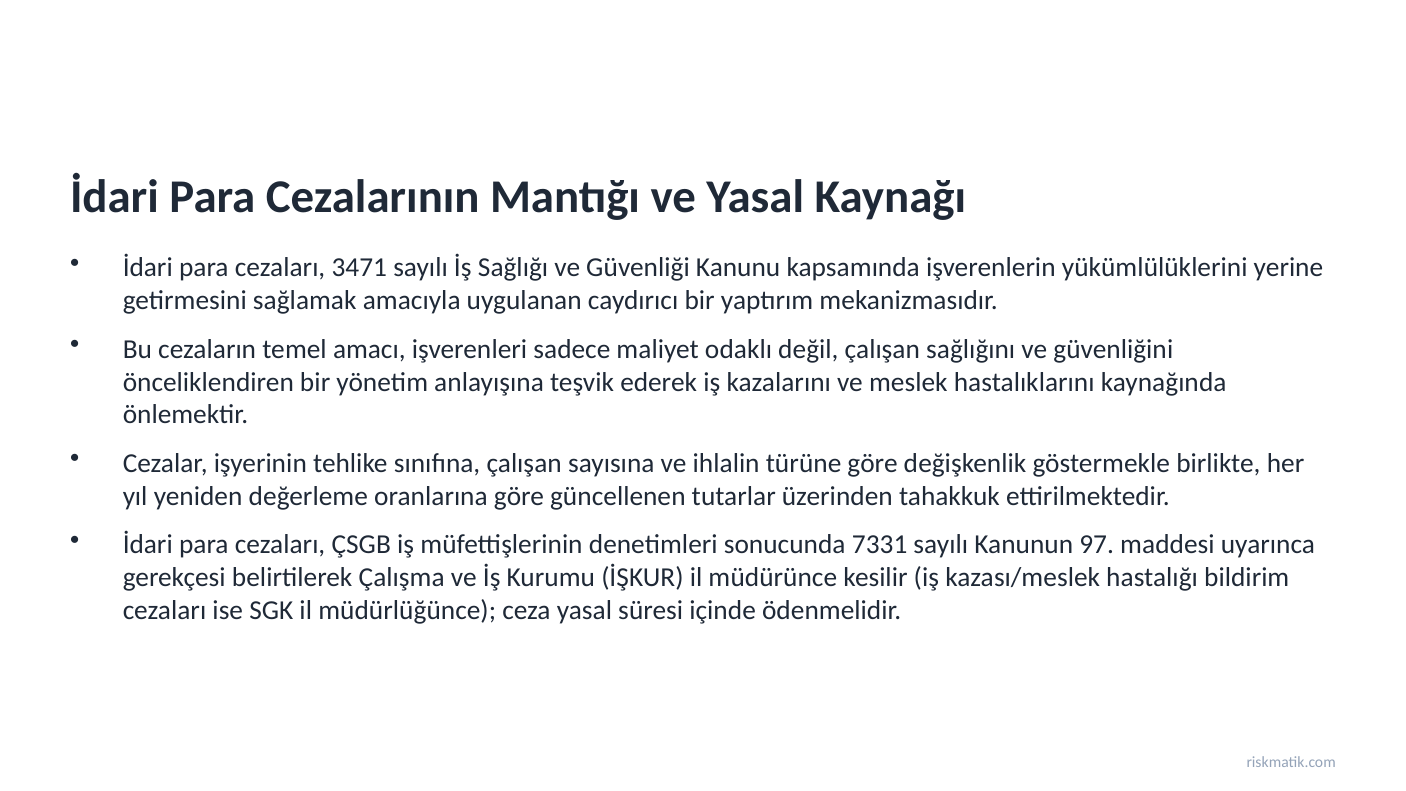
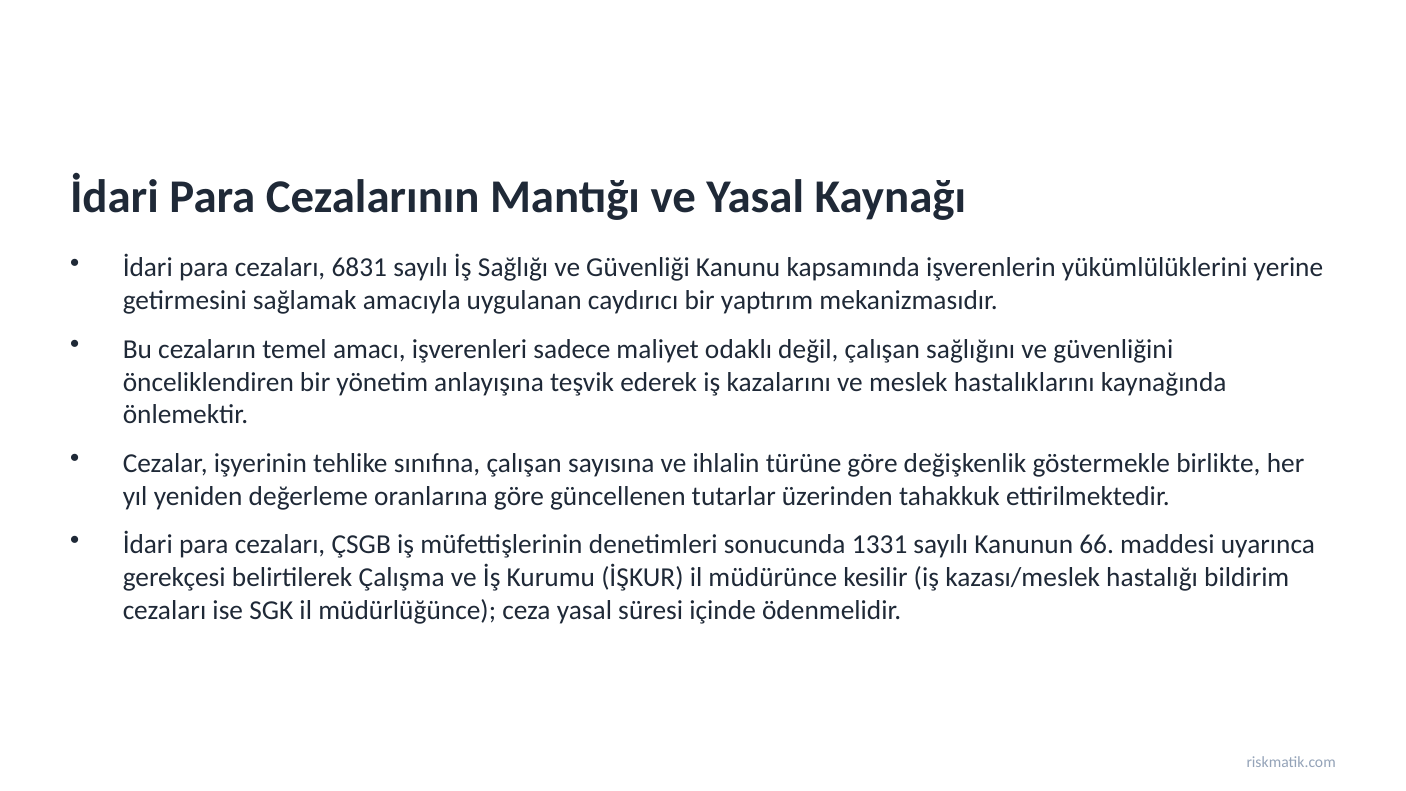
3471: 3471 -> 6831 (359, 268)
7331: 7331 -> 1331 (880, 545)
97: 97 -> 66 (1097, 545)
